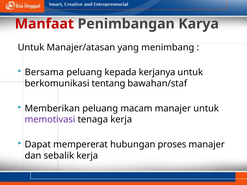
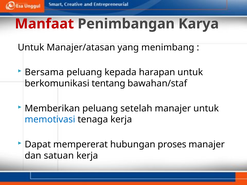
kerjanya: kerjanya -> harapan (157, 72)
macam: macam -> setelah (136, 109)
memotivasi colour: purple -> blue (50, 120)
sebalik: sebalik -> satuan (59, 156)
